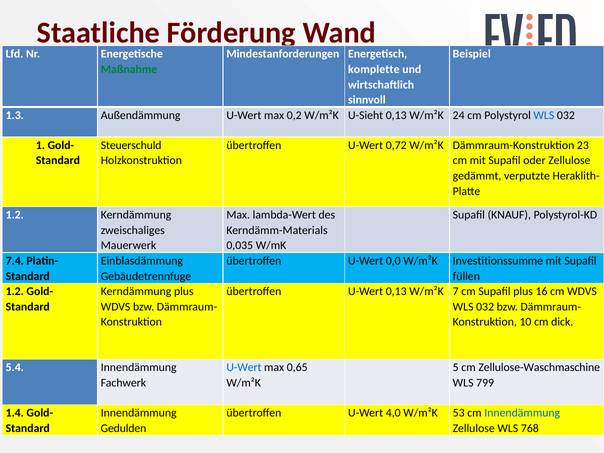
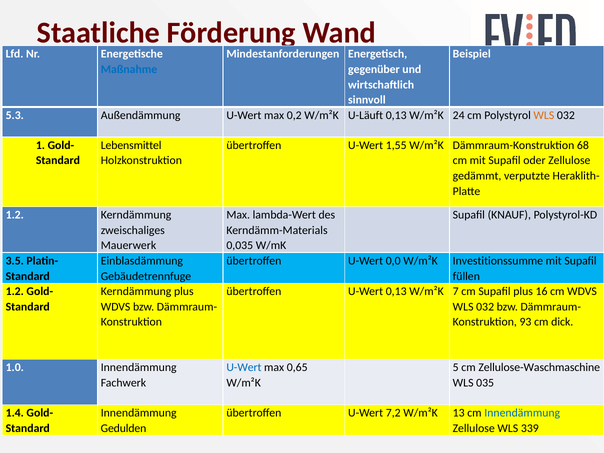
Maßnahme colour: green -> blue (129, 69)
komplette: komplette -> gegenüber (374, 69)
1.3: 1.3 -> 5.3 (15, 115)
U-Sieht: U-Sieht -> U-Läuft (366, 115)
WLS colour: blue -> orange (544, 115)
Steuerschuld: Steuerschuld -> Lebensmittel (131, 145)
0,72: 0,72 -> 1,55 (396, 145)
23: 23 -> 68 (583, 145)
7.4: 7.4 -> 3.5 (15, 261)
10: 10 -> 93 (525, 322)
5.4: 5.4 -> 1.0 (15, 368)
799: 799 -> 035 (485, 383)
4,0: 4,0 -> 7,2 (393, 413)
53: 53 -> 13 (459, 413)
768: 768 -> 339 (530, 428)
